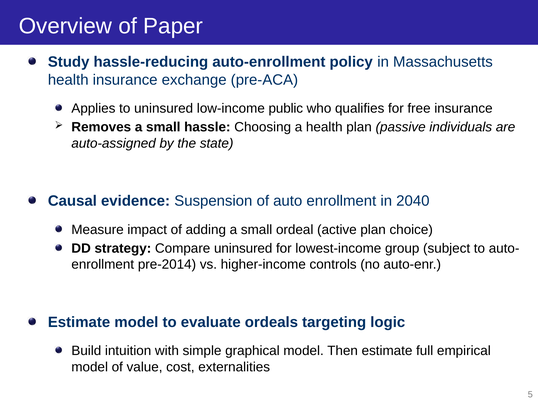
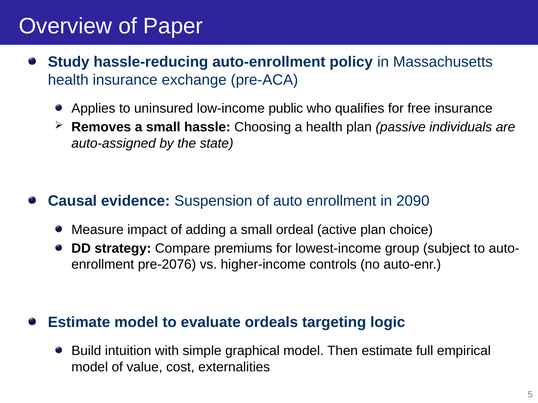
2040: 2040 -> 2090 (413, 201)
Compare uninsured: uninsured -> premiums (243, 249)
pre-2014: pre-2014 -> pre-2076 (167, 265)
